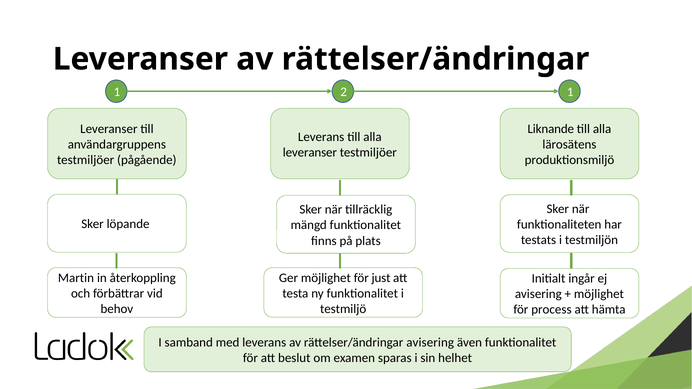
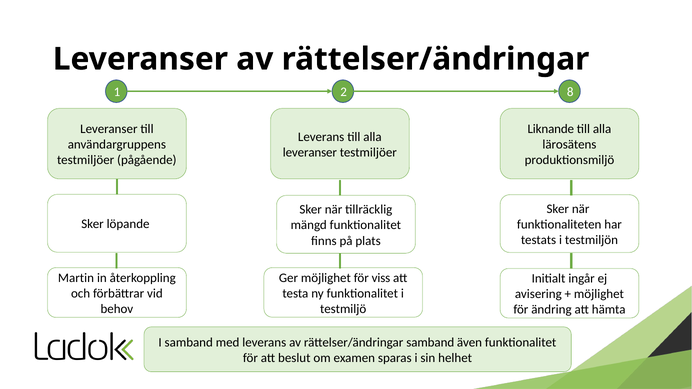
2 1: 1 -> 8 (570, 92)
just: just -> viss (381, 278)
process: process -> ändring (551, 310)
rättelser/ändringar avisering: avisering -> samband (430, 343)
